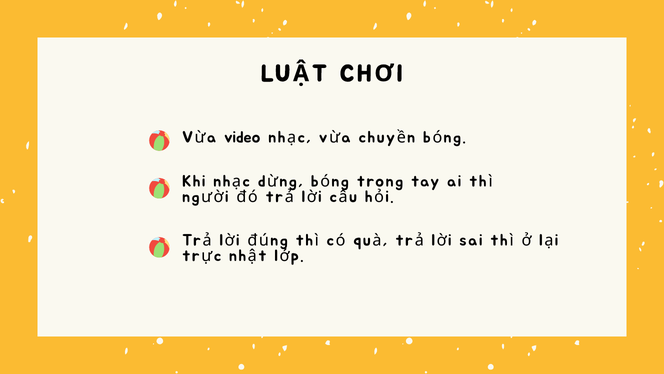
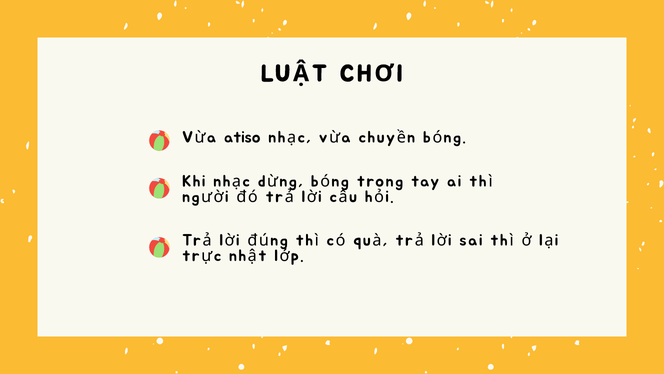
video: video -> atiso (242, 137)
